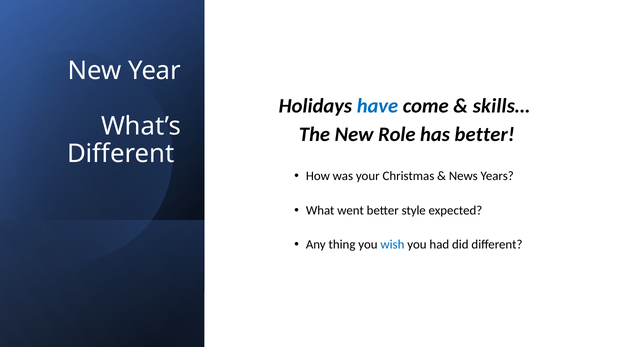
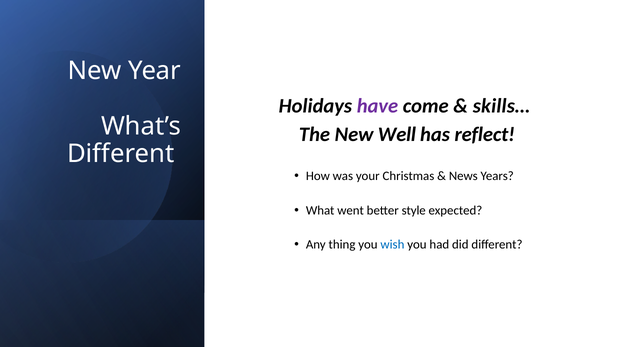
have colour: blue -> purple (377, 106)
Role: Role -> Well (397, 134)
has better: better -> reflect (485, 134)
